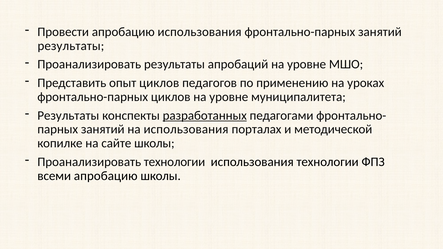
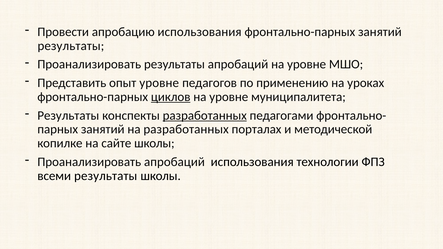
опыт циклов: циклов -> уровне (159, 83)
циклов underline: none -> present (171, 97)
на использования: использования -> разработанных (186, 129)
Проанализировать технологии: технологии -> апробаций (174, 162)
всеми апробацию: апробацию -> результаты (106, 176)
